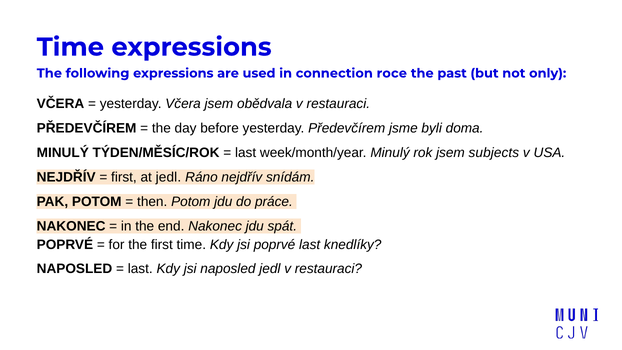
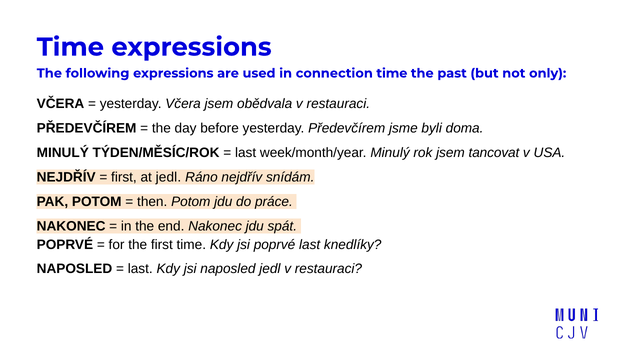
connection roce: roce -> time (392, 73)
subjects: subjects -> tancovat (494, 153)
